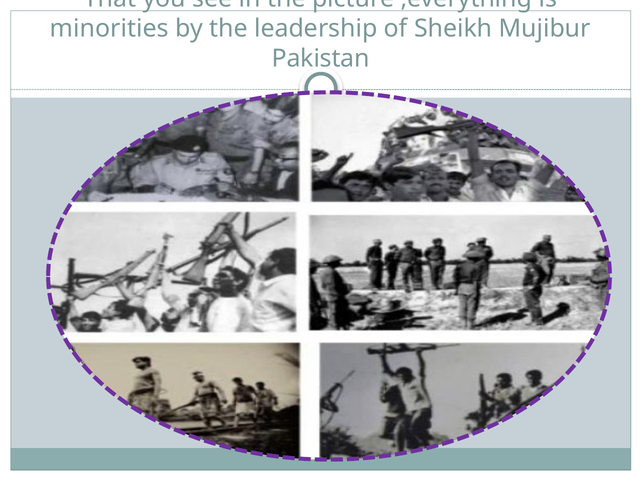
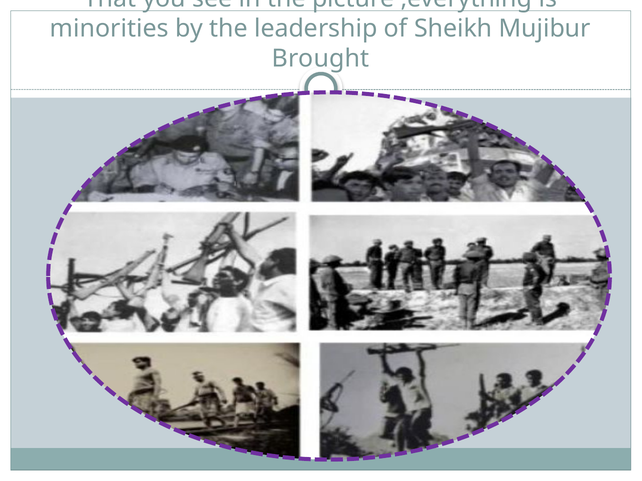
Pakistan: Pakistan -> Brought (320, 58)
